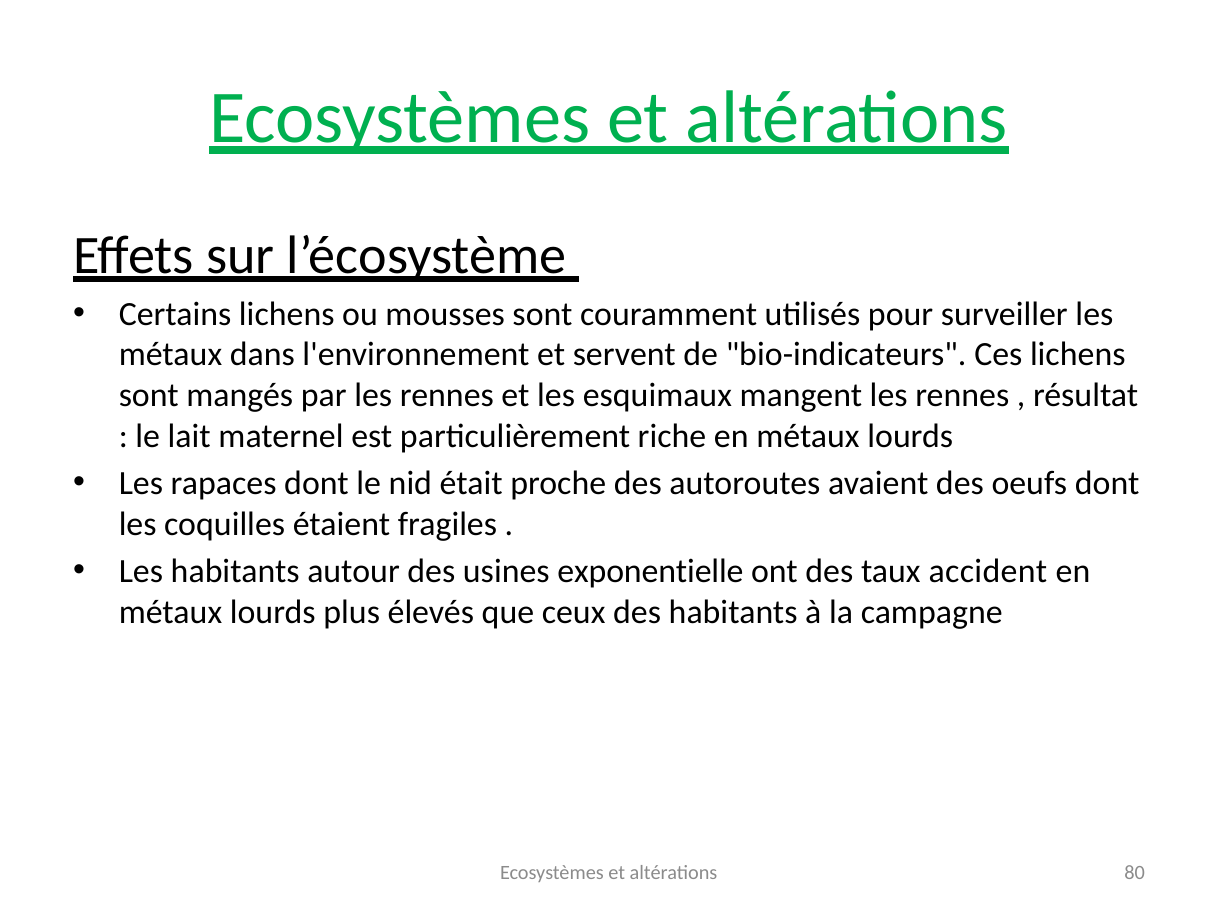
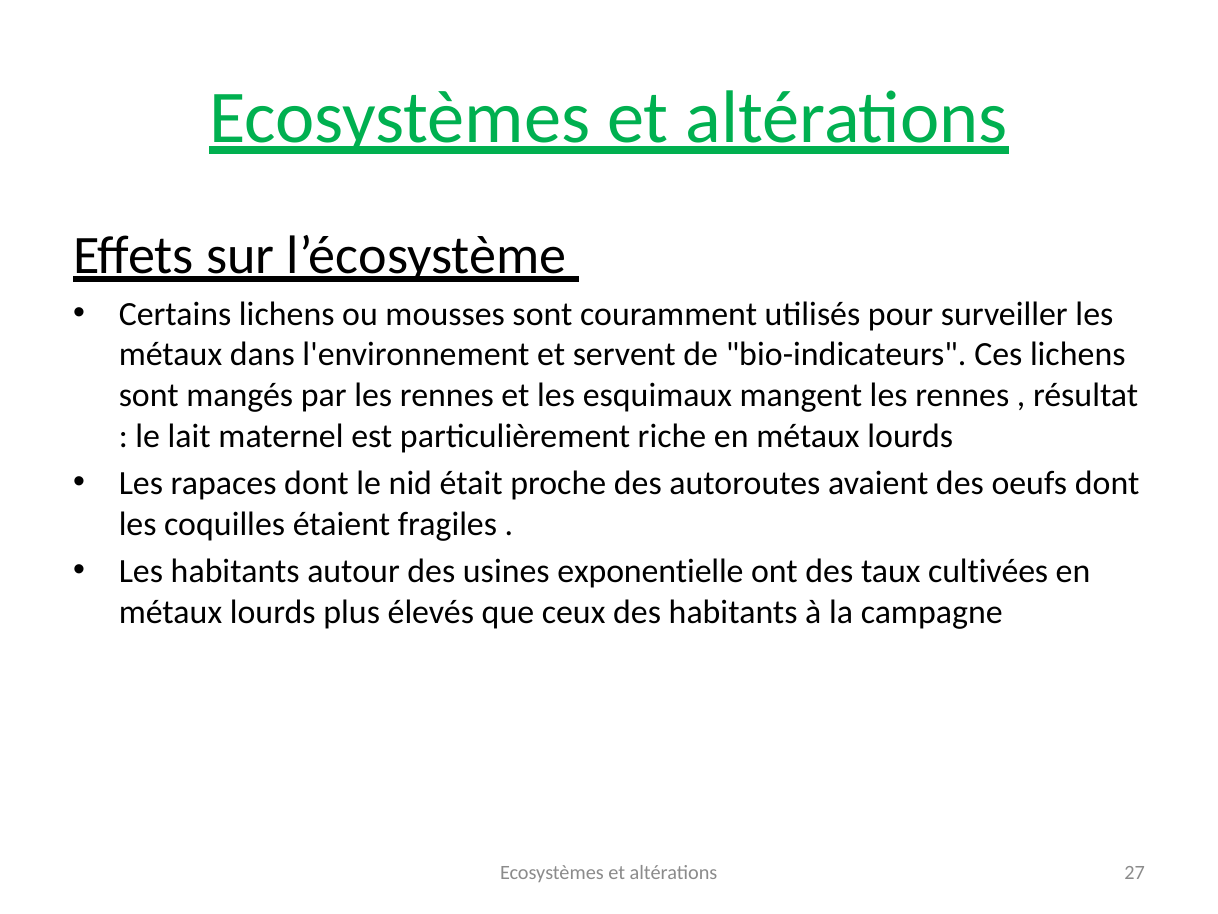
accident: accident -> cultivées (988, 571)
80: 80 -> 27 (1135, 872)
